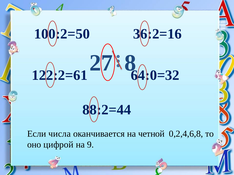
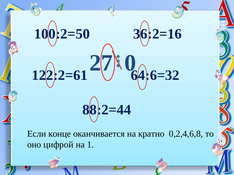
8: 8 -> 0 (130, 63)
64:0=32: 64:0=32 -> 64:6=32 (155, 75)
числа: числа -> конце (60, 134)
четной: четной -> кратно (151, 134)
9: 9 -> 1 (91, 145)
